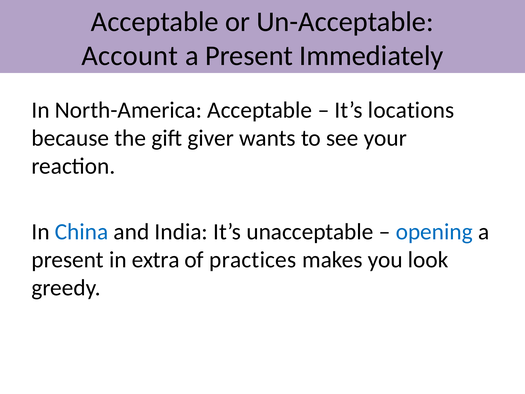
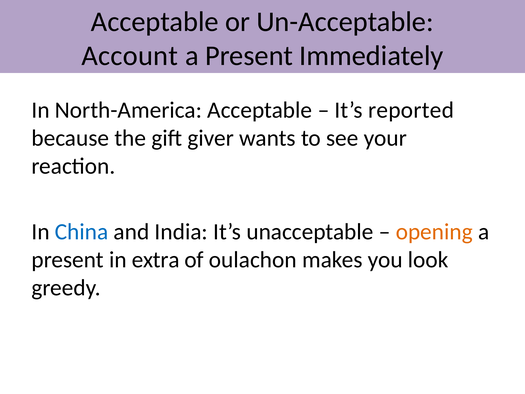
locations: locations -> reported (411, 110)
opening colour: blue -> orange (434, 232)
practices: practices -> oulachon (253, 260)
